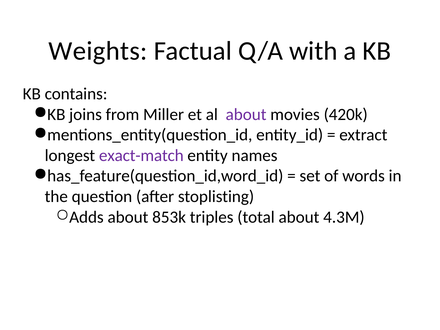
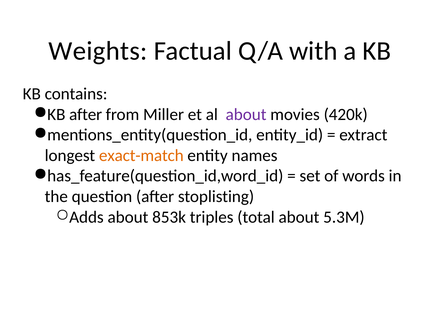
KB joins: joins -> after (86, 114)
exact-match colour: purple -> orange (141, 155)
4.3M: 4.3M -> 5.3M (344, 217)
